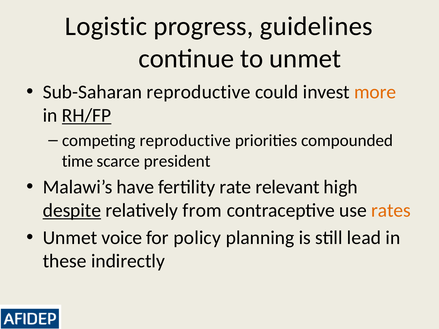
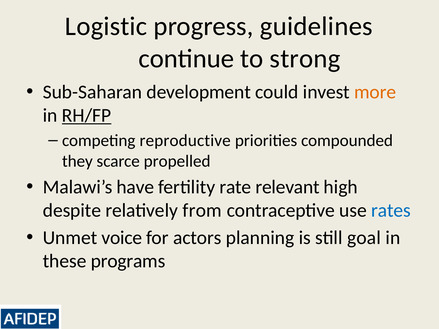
to unmet: unmet -> strong (305, 59)
Sub-Saharan reproductive: reproductive -> development (199, 92)
time: time -> they (77, 161)
president: president -> propelled (177, 161)
despite underline: present -> none (72, 211)
rates colour: orange -> blue (391, 211)
policy: policy -> actors (197, 238)
lead: lead -> goal (364, 238)
indirectly: indirectly -> programs (128, 261)
